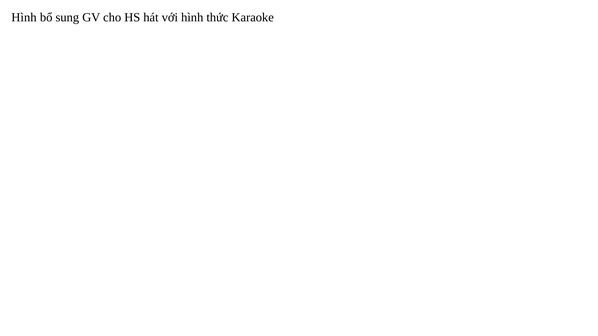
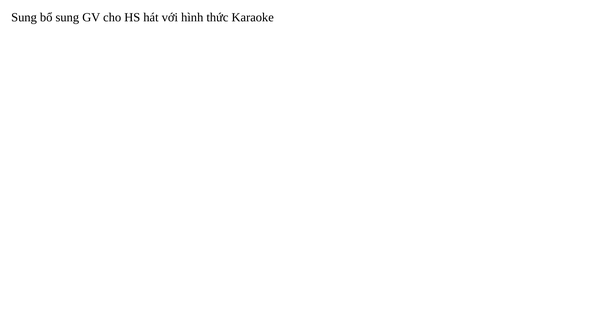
Hình: Hình -> Sung (24, 17)
